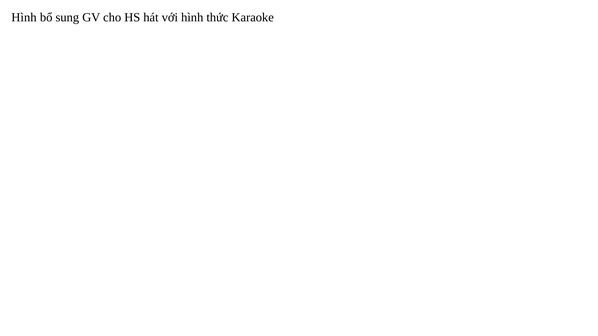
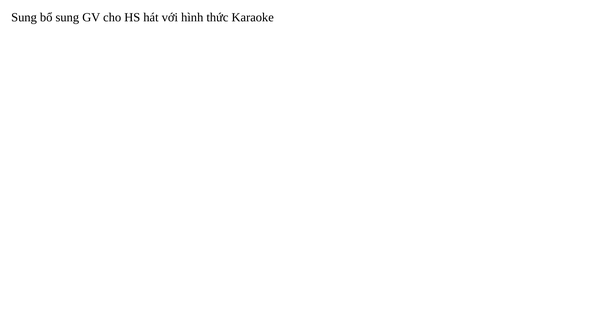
Hình: Hình -> Sung (24, 17)
